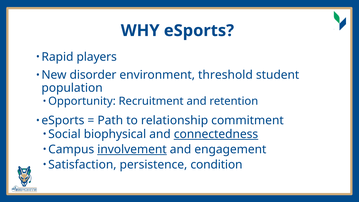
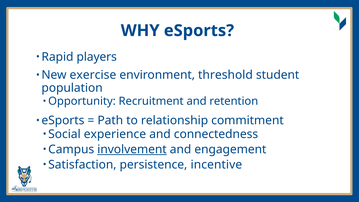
disorder: disorder -> exercise (93, 75)
biophysical: biophysical -> experience (115, 134)
connectedness underline: present -> none (216, 134)
condition: condition -> incentive (216, 165)
